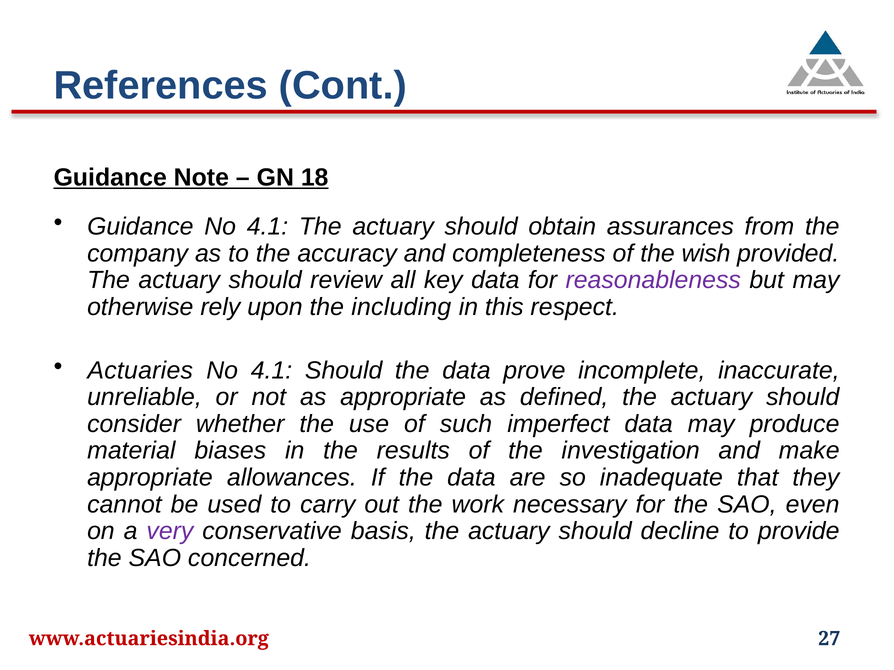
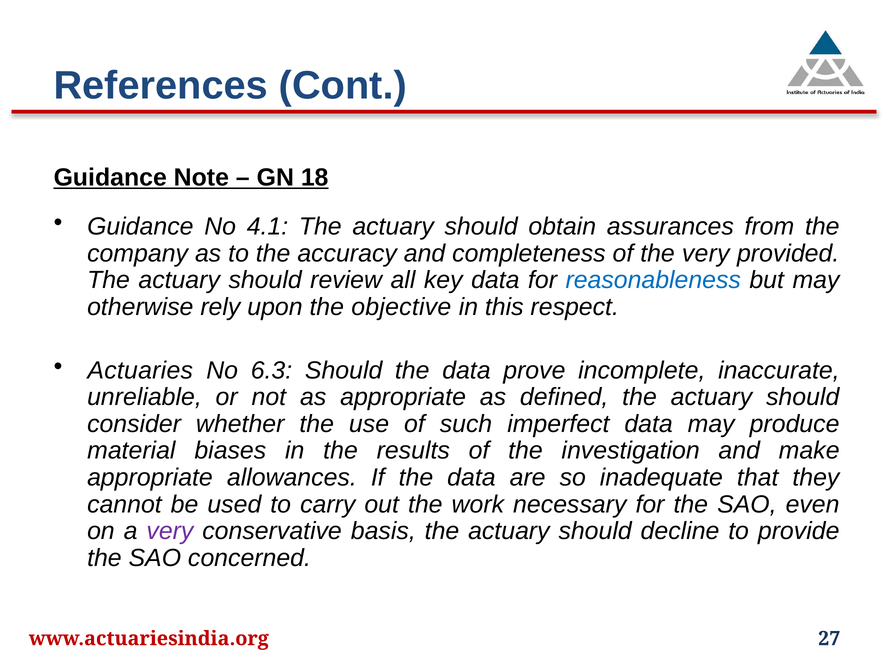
the wish: wish -> very (706, 254)
reasonableness colour: purple -> blue (653, 280)
including: including -> objective (401, 307)
4.1: 4.1 -> 6.3 (271, 371)
